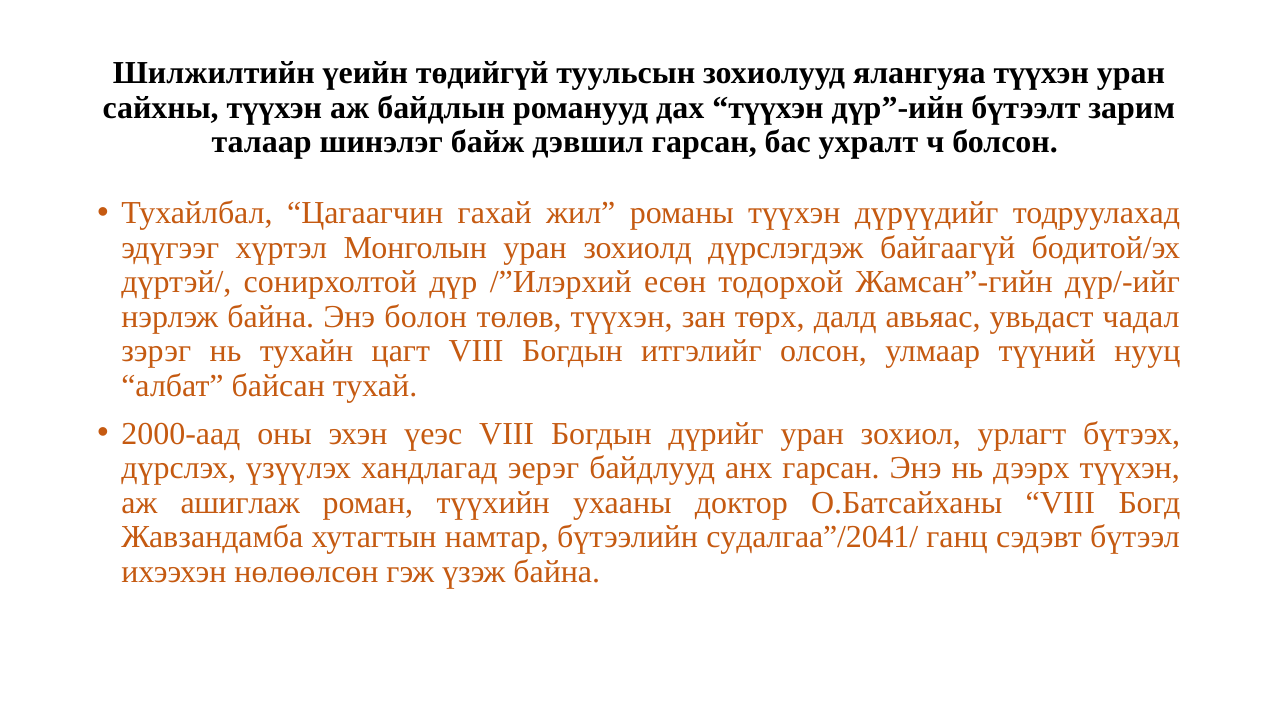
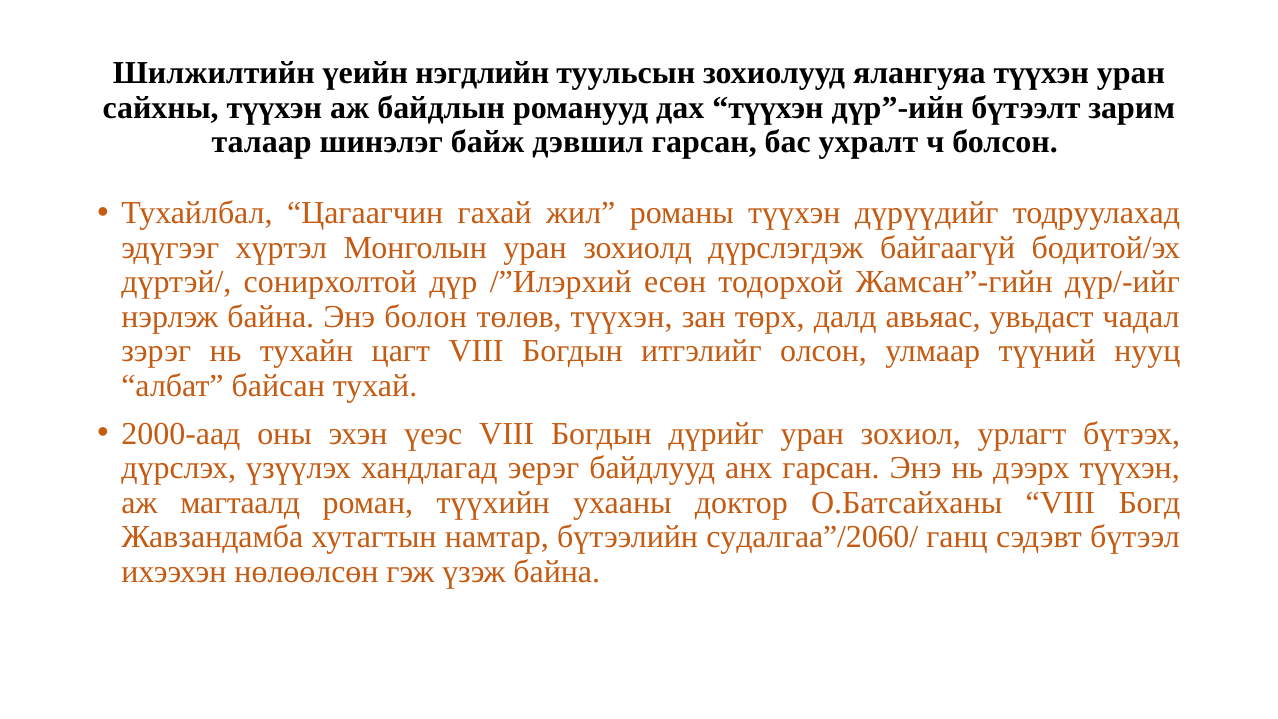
төдийгүй: төдийгүй -> нэгдлийн (482, 73)
ашиглаж: ашиглаж -> магтаалд (240, 502)
судалгаа”/2041/: судалгаа”/2041/ -> судалгаа”/2060/ (812, 537)
